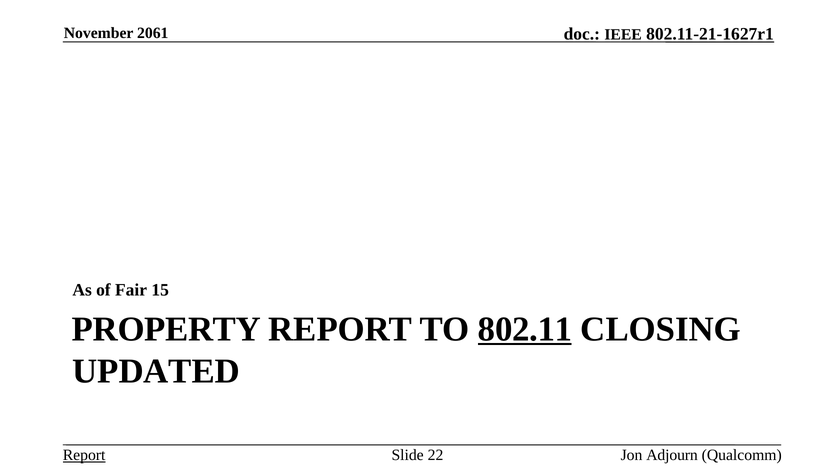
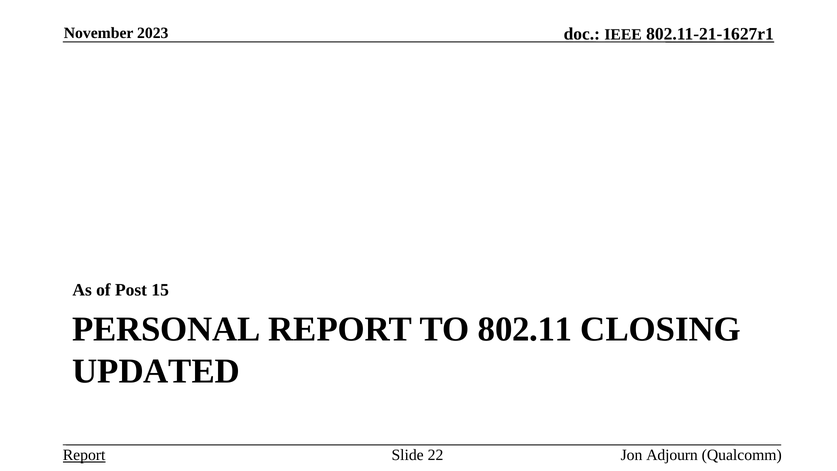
2061: 2061 -> 2023 (153, 33)
Fair: Fair -> Post (131, 290)
PROPERTY: PROPERTY -> PERSONAL (166, 329)
802.11 underline: present -> none (525, 329)
